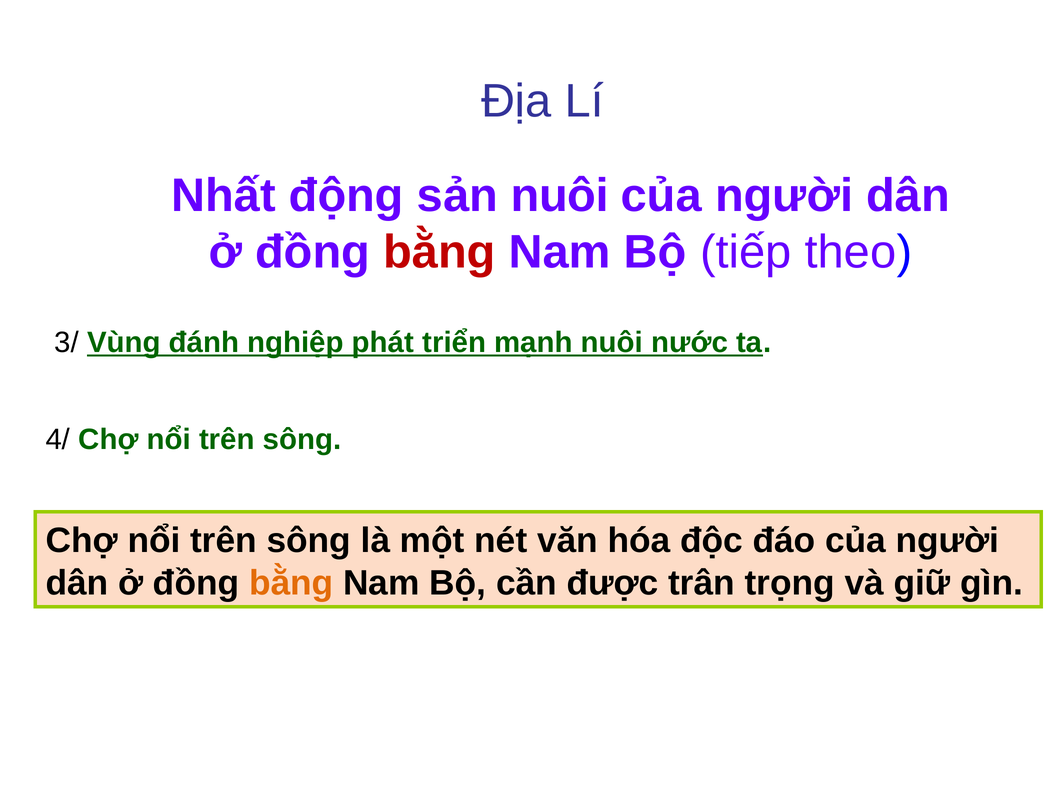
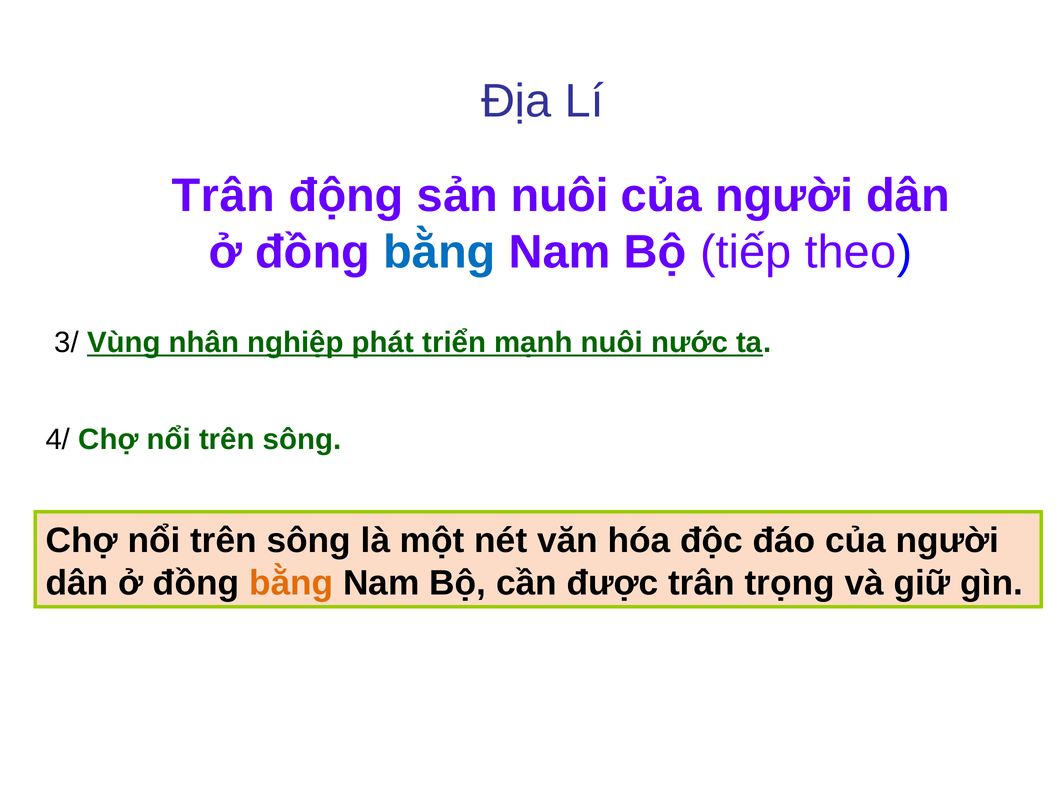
Nhất: Nhất -> Trân (223, 196)
bằng colour: red -> blue (439, 252)
đánh: đánh -> nhân (204, 343)
